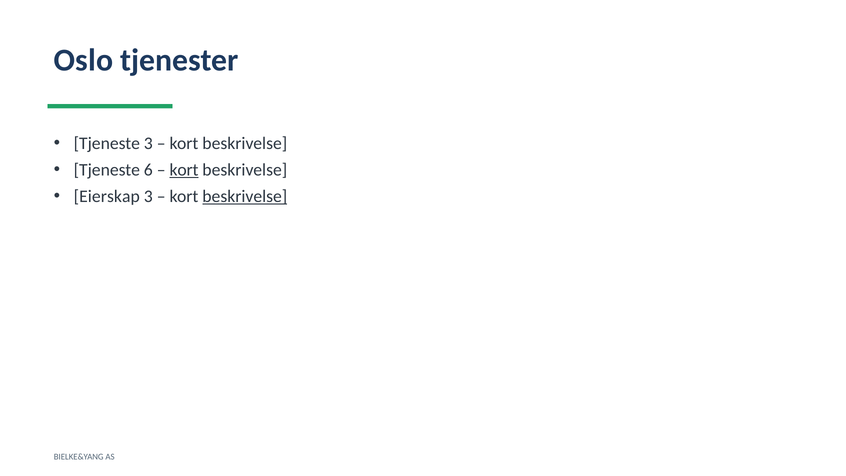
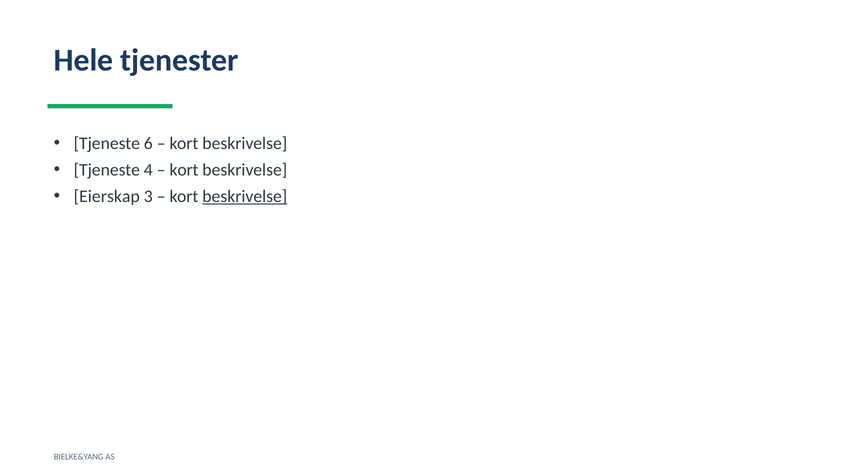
Oslo: Oslo -> Hele (84, 60)
Tjeneste 3: 3 -> 6 (148, 143)
6: 6 -> 4 (148, 170)
kort underline: present -> none (184, 170)
